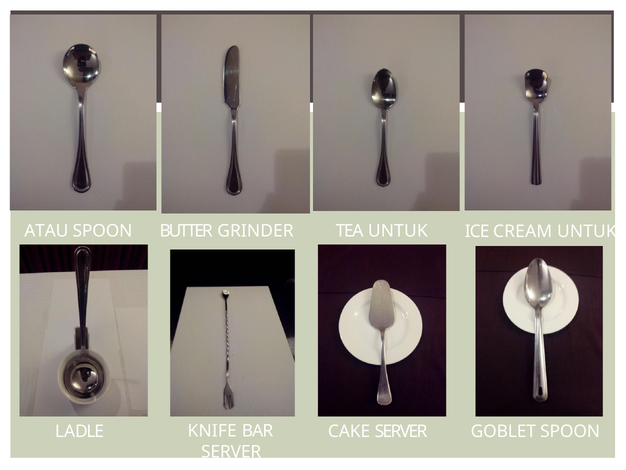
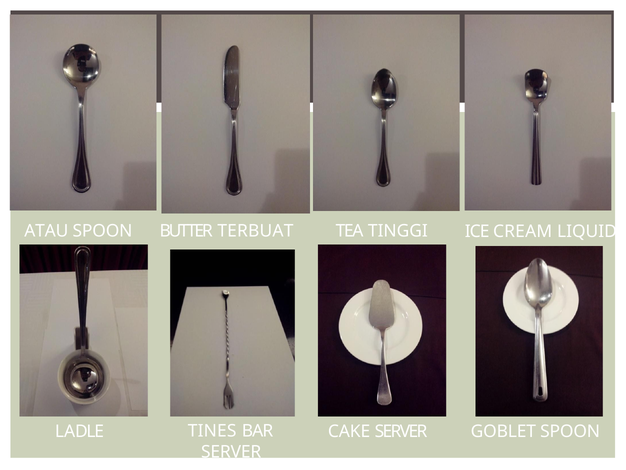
GRINDER: GRINDER -> TERBUAT (255, 231)
TEA UNTUK: UNTUK -> TINGGI (398, 231)
CREAM UNTUK: UNTUK -> LIQUID (587, 231)
KNIFE: KNIFE -> TINES (212, 431)
